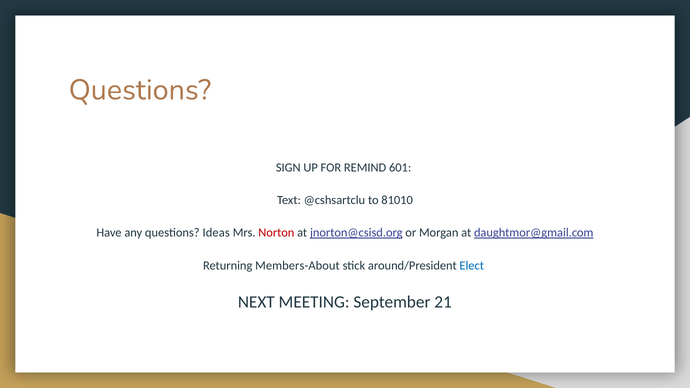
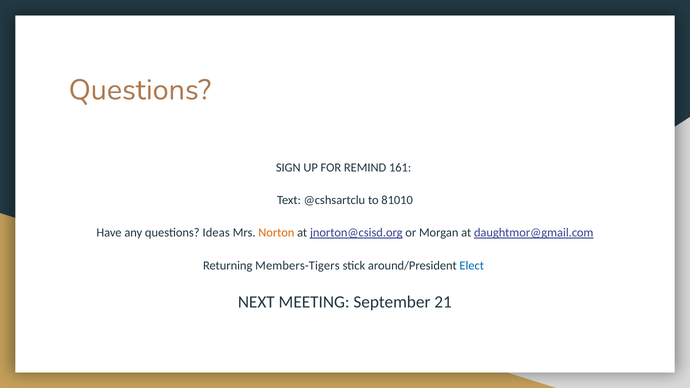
601: 601 -> 161 (400, 168)
Norton colour: red -> orange (276, 233)
Members-About: Members-About -> Members-Tigers (297, 266)
